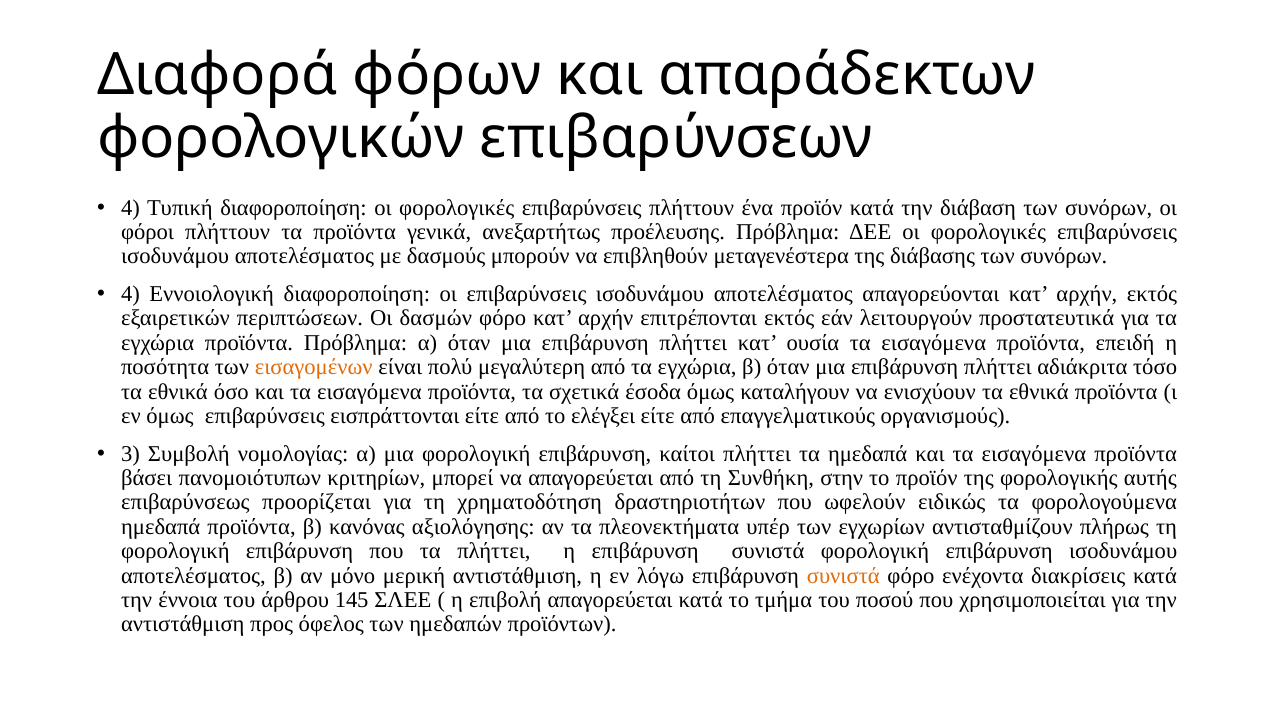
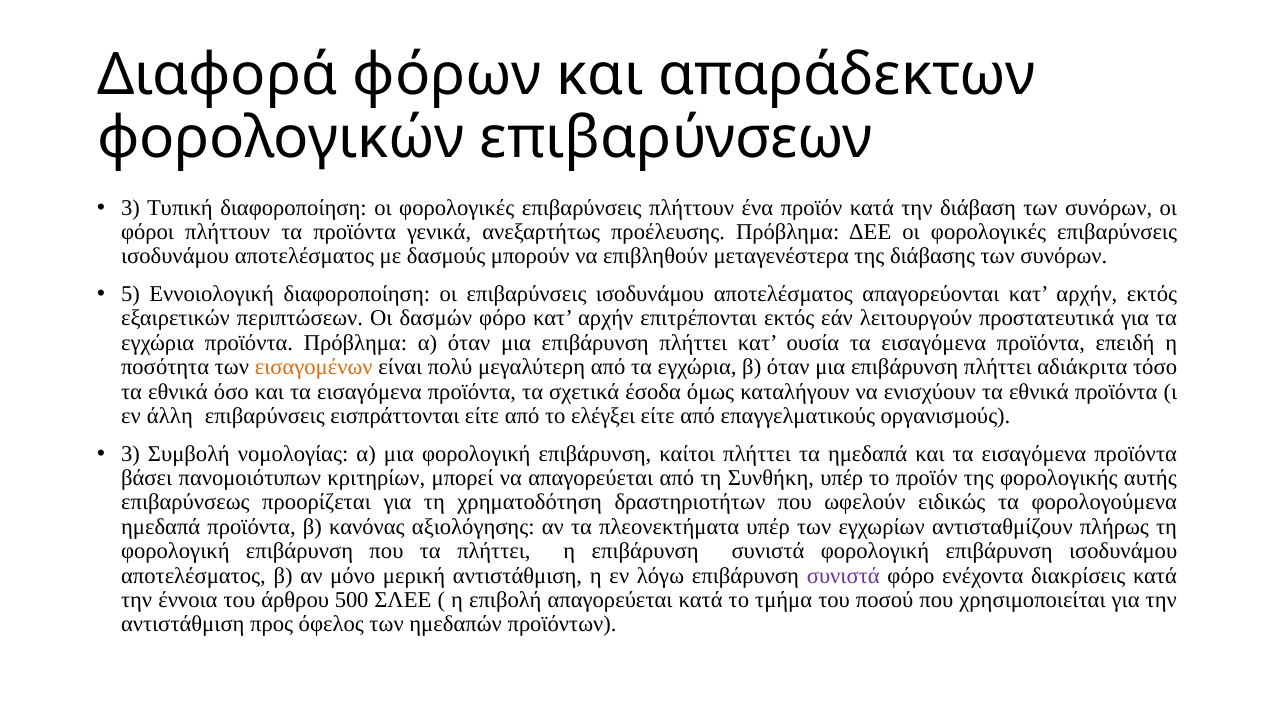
4: 4 -> 3 (131, 208)
4: 4 -> 5 (131, 294)
εν όμως: όμως -> άλλη (170, 416)
Συνθήκη στην: στην -> υπέρ (842, 478)
συνιστά colour: orange -> purple (843, 576)
145: 145 -> 500 (352, 600)
